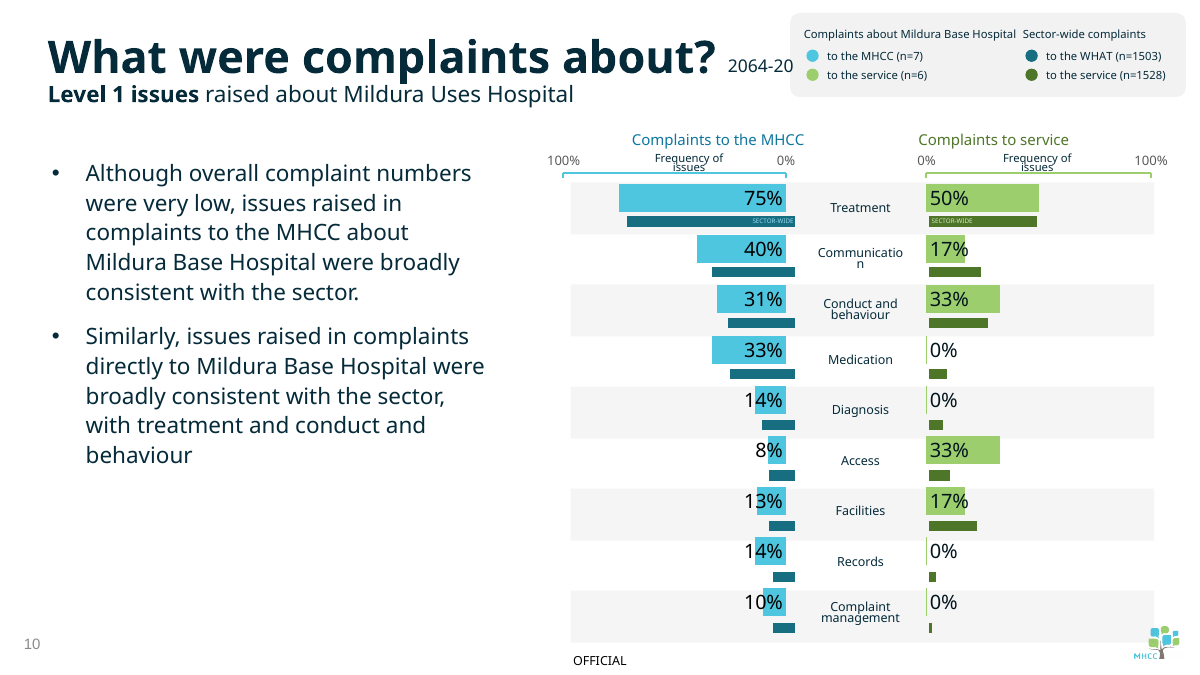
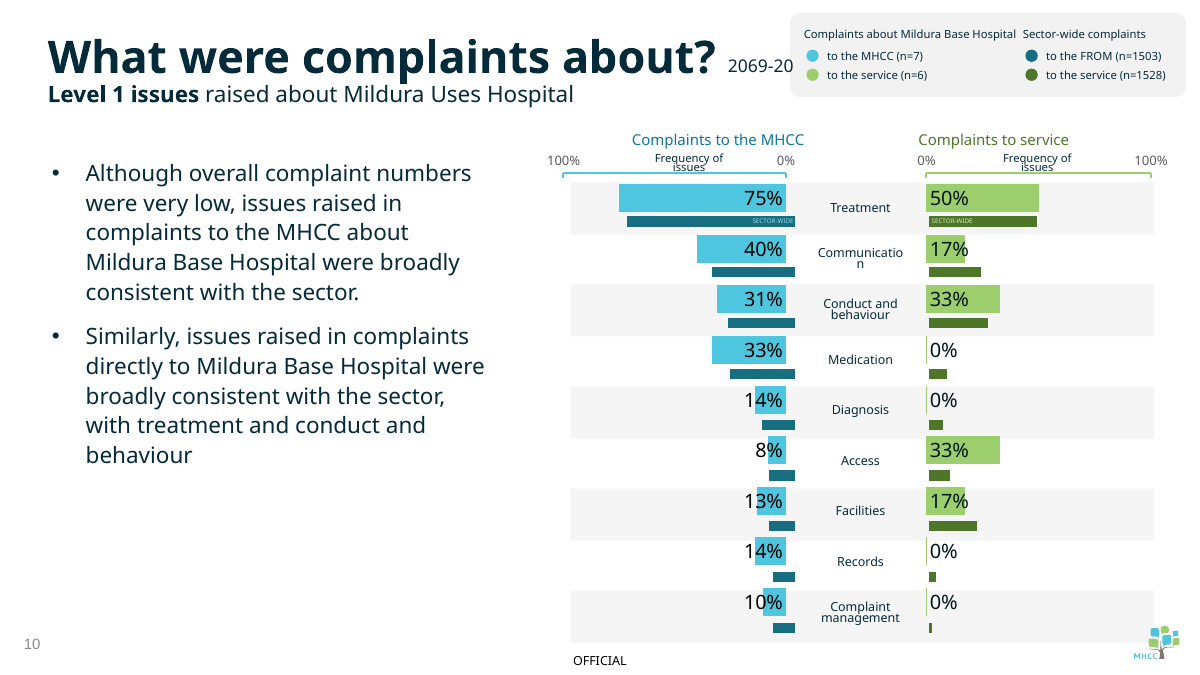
2064-20: 2064-20 -> 2069-20 (761, 67)
the WHAT: WHAT -> FROM (1096, 57)
